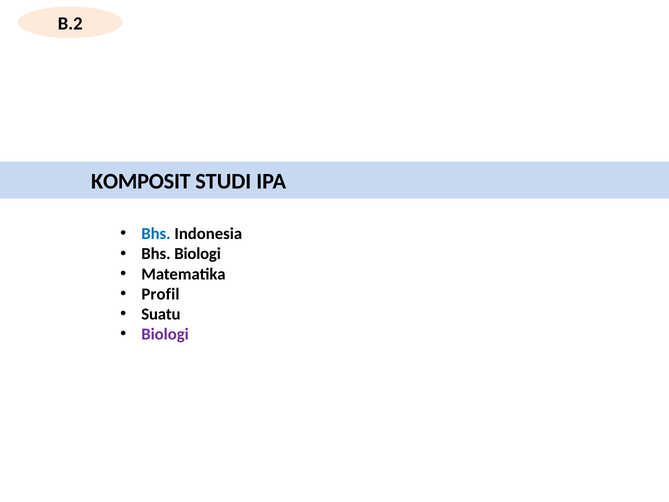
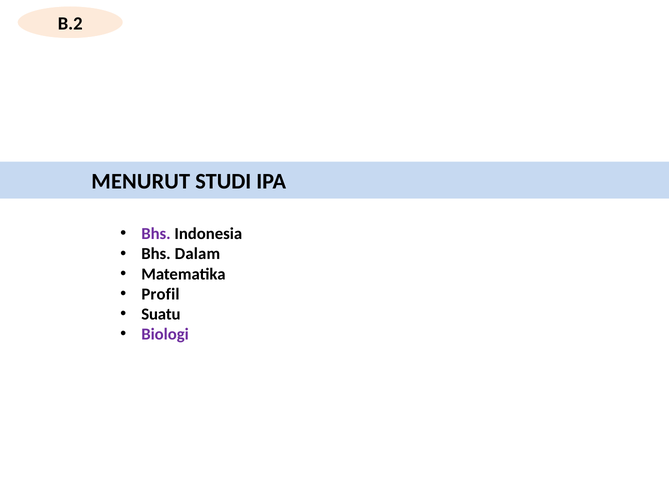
KOMPOSIT: KOMPOSIT -> MENURUT (141, 181)
Bhs colour: blue -> purple (156, 234)
Bhs Biologi: Biologi -> Dalam (197, 254)
